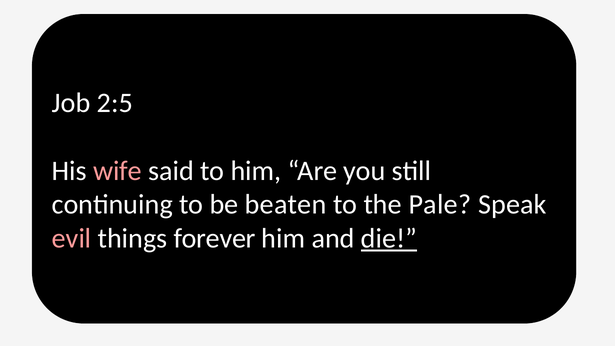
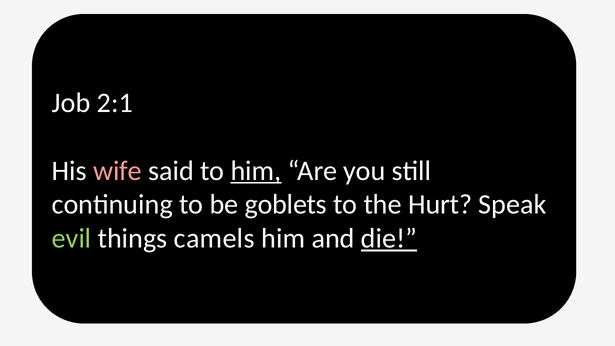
2:5: 2:5 -> 2:1 (115, 103)
him underline: none -> present (256, 171)
beaten: beaten -> goblets (286, 204)
Pale: Pale -> Hurt (440, 204)
evil colour: pink -> light green (72, 238)
forever: forever -> camels (214, 238)
